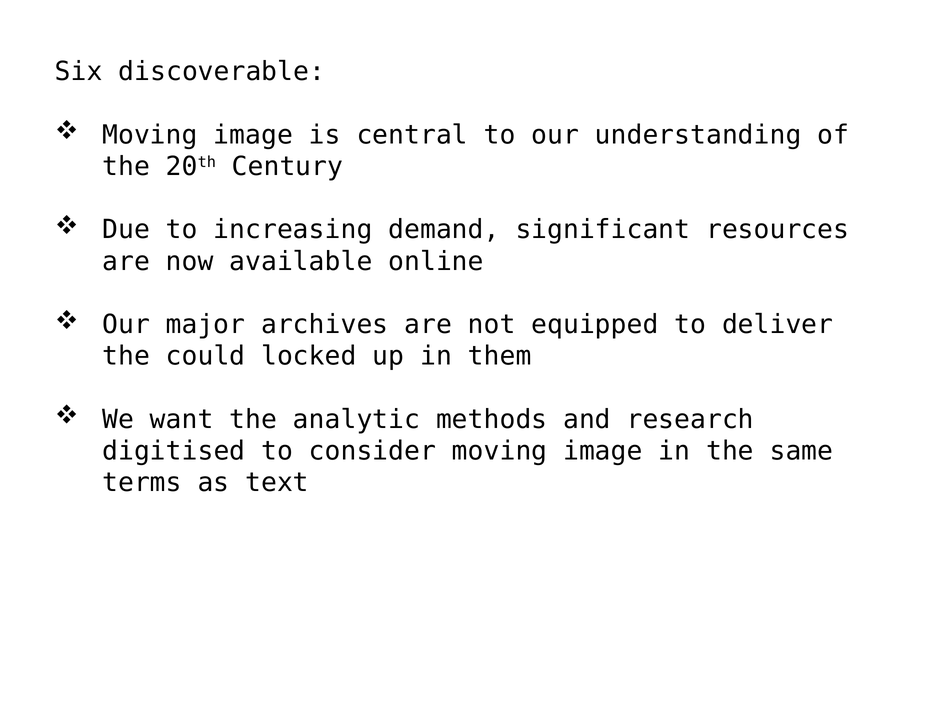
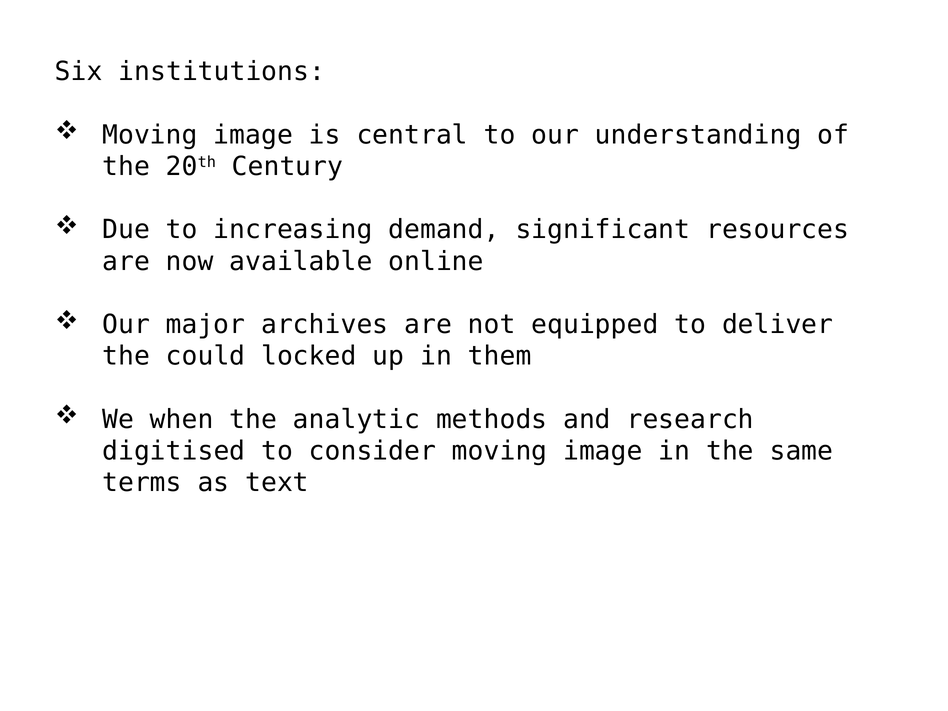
discoverable: discoverable -> institutions (222, 72)
want: want -> when (182, 419)
